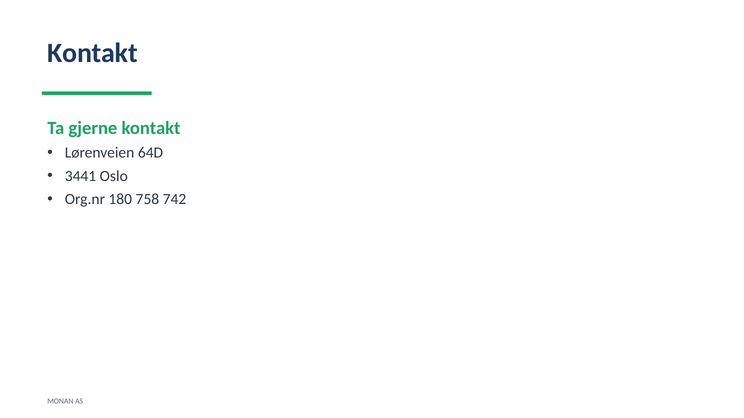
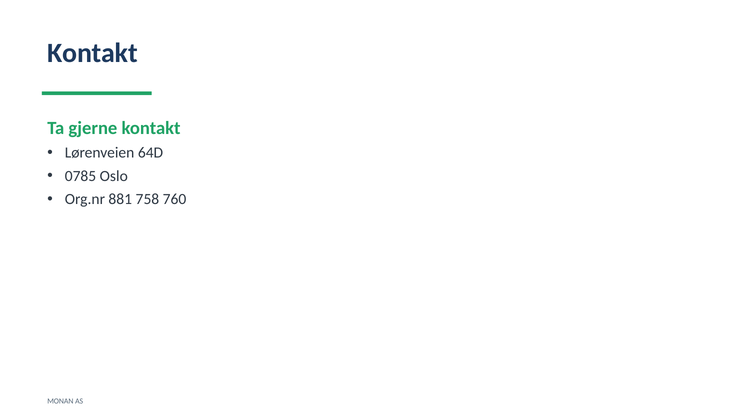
3441: 3441 -> 0785 (80, 176)
180: 180 -> 881 (120, 200)
742: 742 -> 760 (175, 200)
